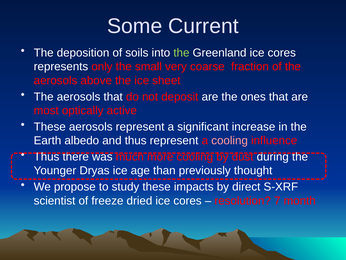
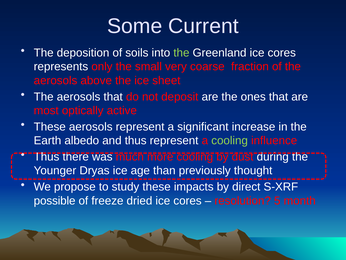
cooling colour: pink -> light green (230, 140)
scientist: scientist -> possible (55, 200)
7: 7 -> 5 (277, 200)
